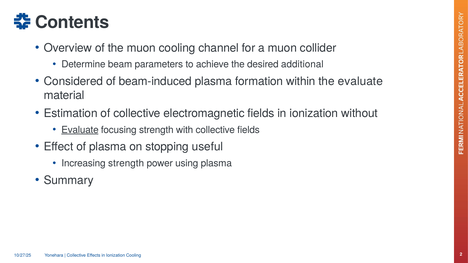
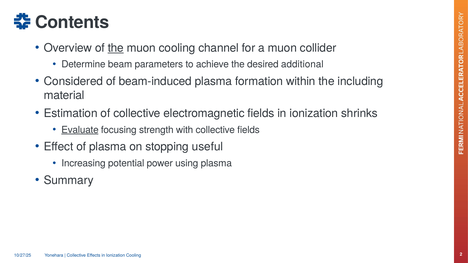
the underline: none -> present (116, 48)
the evaluate: evaluate -> including (360, 81)
without: without -> shrinks (359, 113)
Increasing strength: strength -> potential (126, 164)
